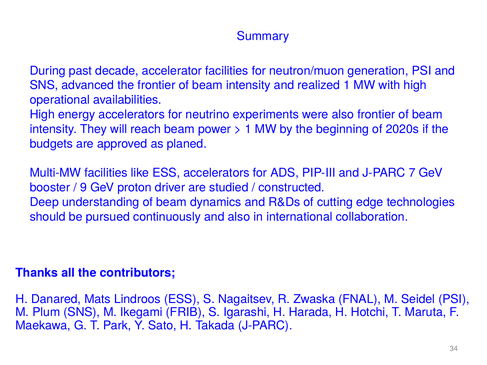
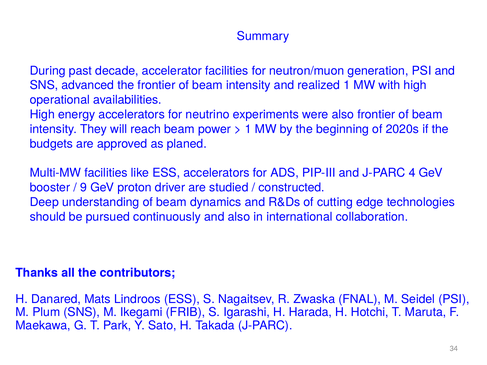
7: 7 -> 4 (412, 173)
